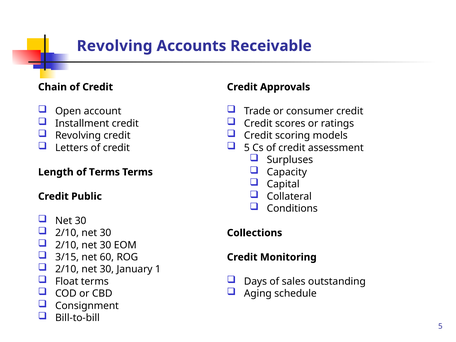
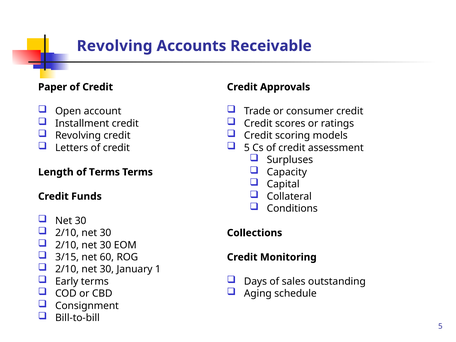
Chain: Chain -> Paper (53, 87)
Public: Public -> Funds (86, 196)
Float: Float -> Early (67, 281)
